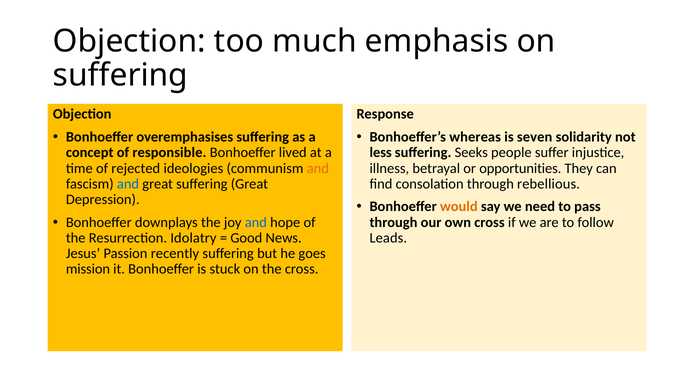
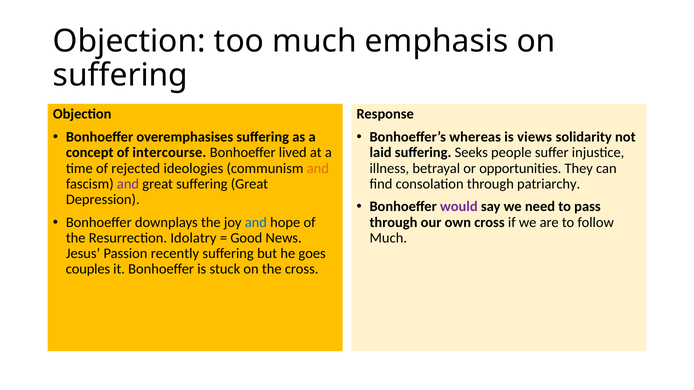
seven: seven -> views (535, 137)
responsible: responsible -> intercourse (169, 153)
less: less -> laid (381, 153)
and colour: blue -> purple (128, 184)
rebellious: rebellious -> patriarchy (549, 184)
would colour: orange -> purple (459, 207)
Leads: Leads -> Much (388, 238)
mission: mission -> couples (88, 269)
